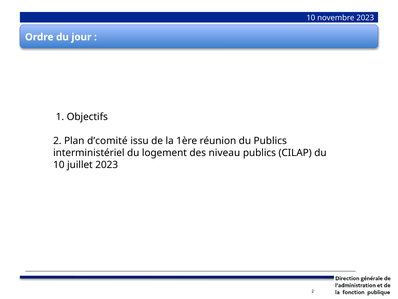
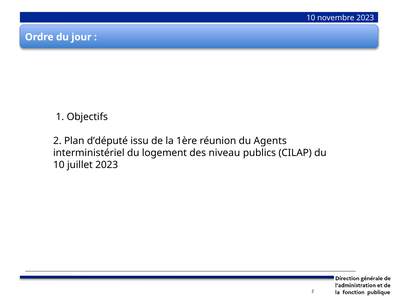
d’comité: d’comité -> d’député (107, 141)
du Publics: Publics -> Agents (270, 141)
